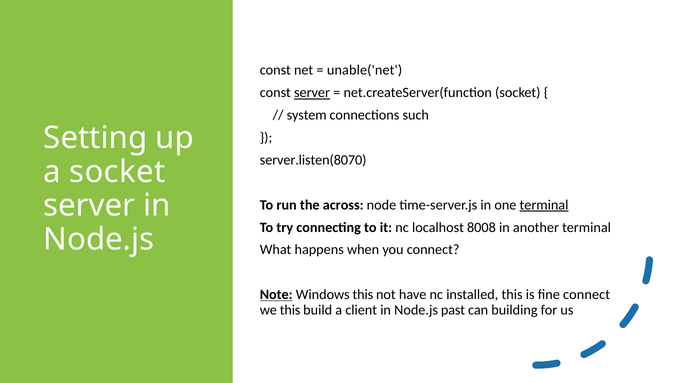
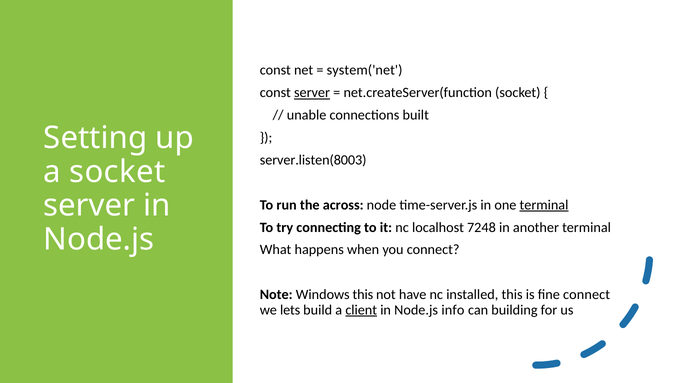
unable('net: unable('net -> system('net (365, 70)
system: system -> unable (307, 115)
such: such -> built (416, 115)
server.listen(8070: server.listen(8070 -> server.listen(8003 (313, 160)
8008: 8008 -> 7248 (481, 227)
Note underline: present -> none (276, 295)
we this: this -> lets (290, 310)
client underline: none -> present (361, 310)
past: past -> info (453, 310)
